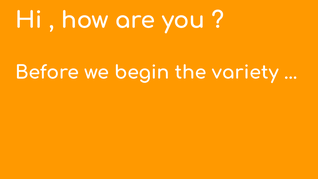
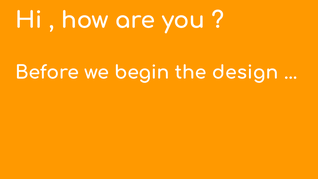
variety: variety -> design (245, 72)
